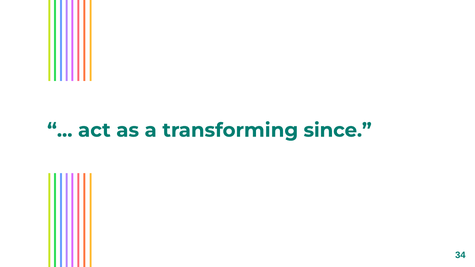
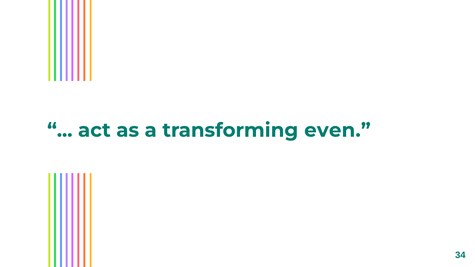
since: since -> even (337, 130)
